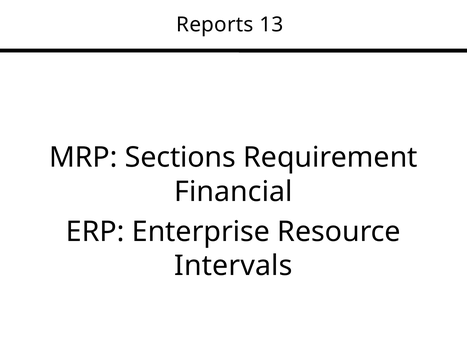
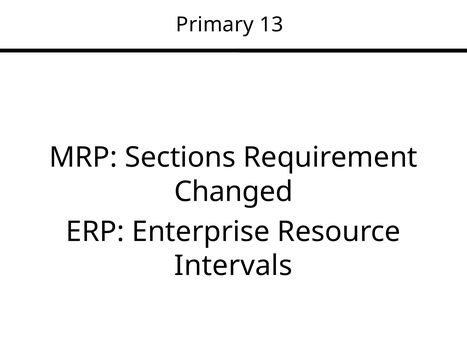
Reports: Reports -> Primary (215, 25)
Financial: Financial -> Changed (234, 192)
